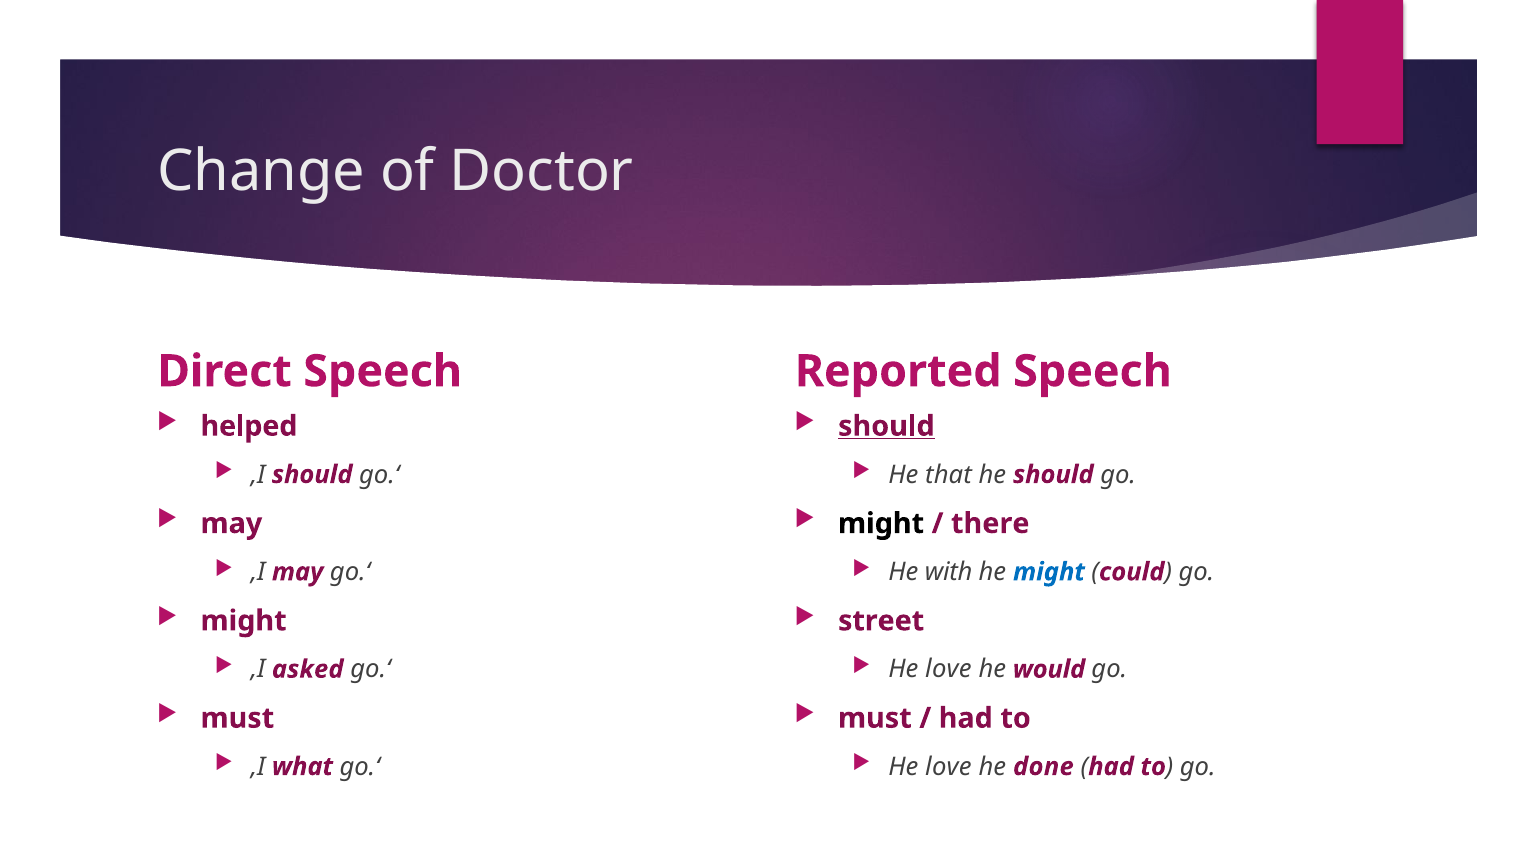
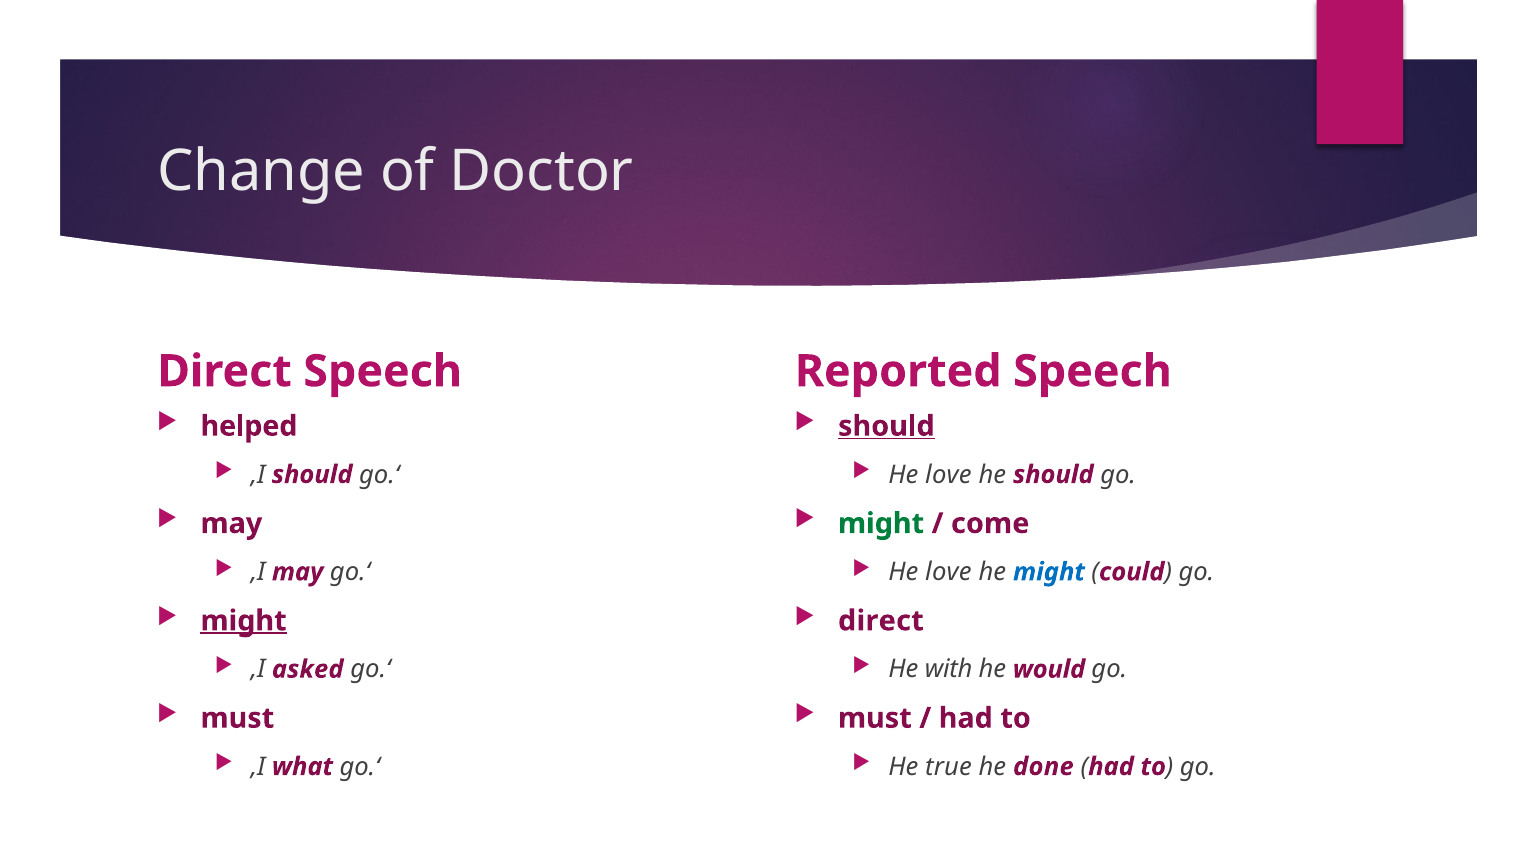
that: that -> love (948, 475)
might colour: black -> green (881, 524)
there: there -> come (990, 524)
with: with -> love (948, 572)
might underline: none -> present (244, 621)
street: street -> direct (881, 621)
love: love -> with (949, 669)
love: love -> true (949, 767)
